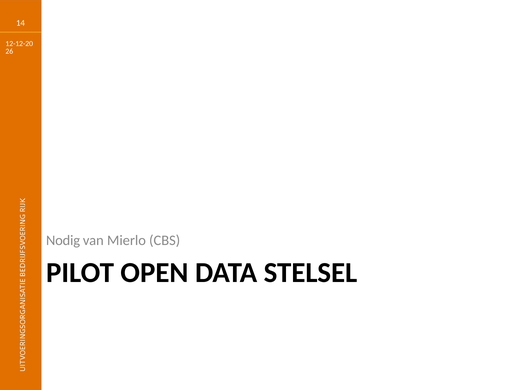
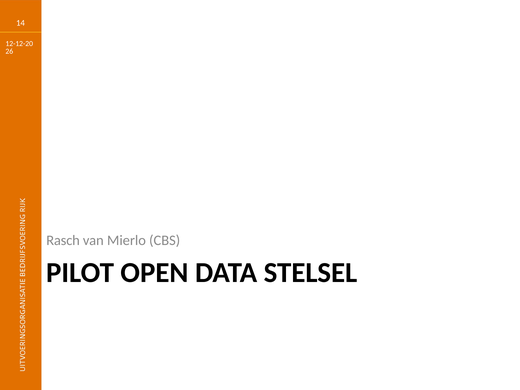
Nodig: Nodig -> Rasch (63, 240)
